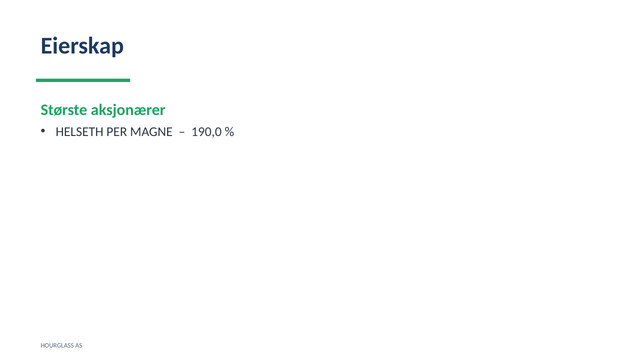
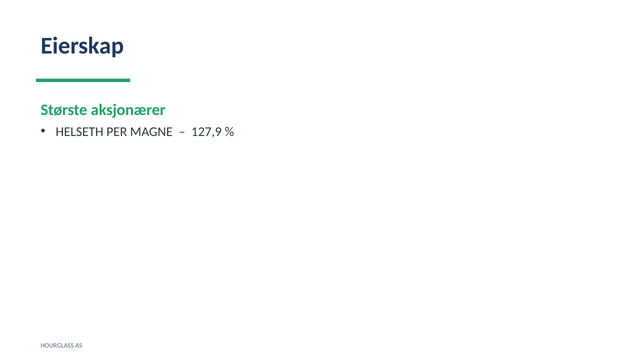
190,0: 190,0 -> 127,9 (207, 131)
